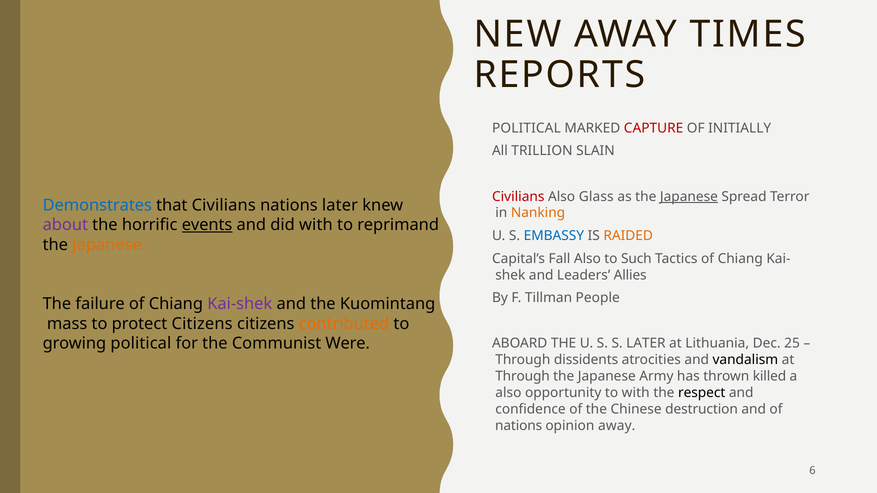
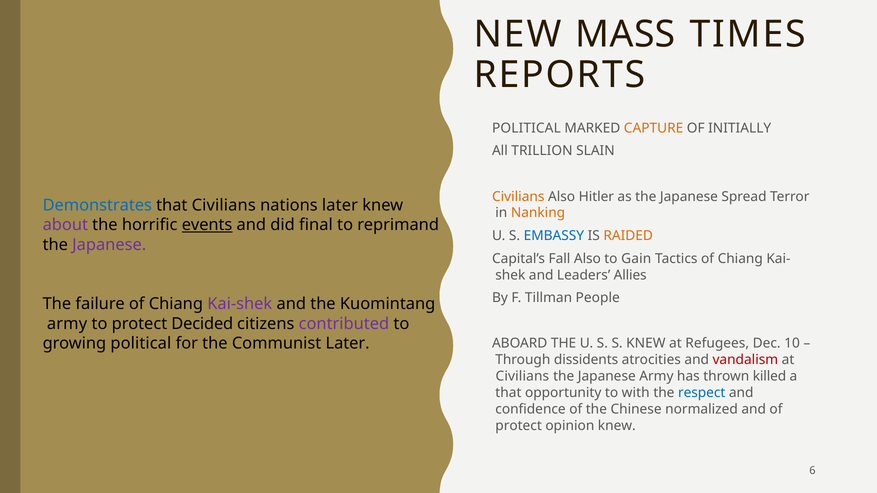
NEW AWAY: AWAY -> MASS (625, 34)
CAPTURE colour: red -> orange (654, 128)
Civilians colour: red -> orange (518, 197)
Glass: Glass -> Hitler (596, 197)
Japanese underline: present -> none (689, 197)
did with: with -> final (316, 225)
Japanese colour: orange -> purple (109, 245)
Such: Such -> Gain (636, 259)
mass: mass -> army (67, 324)
protect Citizens: Citizens -> Decided (202, 324)
contributed colour: orange -> purple (344, 324)
Communist Were: Were -> Later (348, 344)
S LATER: LATER -> KNEW (646, 344)
Lithuania: Lithuania -> Refugees (717, 344)
25: 25 -> 10 (792, 344)
vandalism colour: black -> red (745, 360)
Through: Through -> Civilians (522, 377)
also: also -> that (508, 393)
respect colour: black -> blue (702, 393)
destruction: destruction -> normalized (702, 409)
nations: nations -> protect (519, 426)
opinion away: away -> knew (617, 426)
